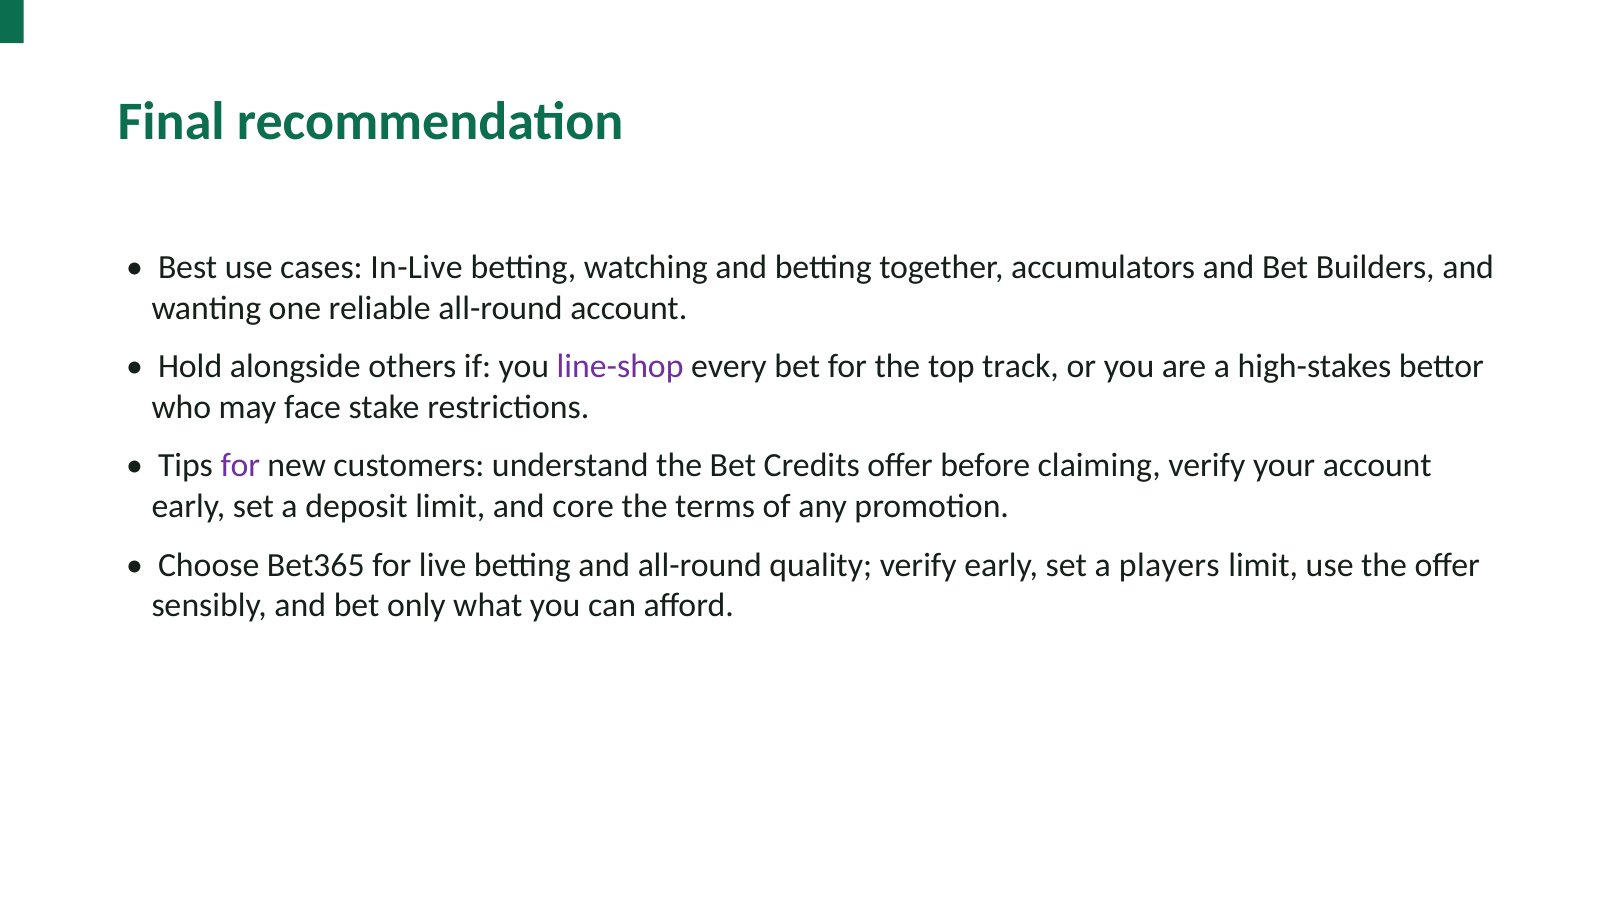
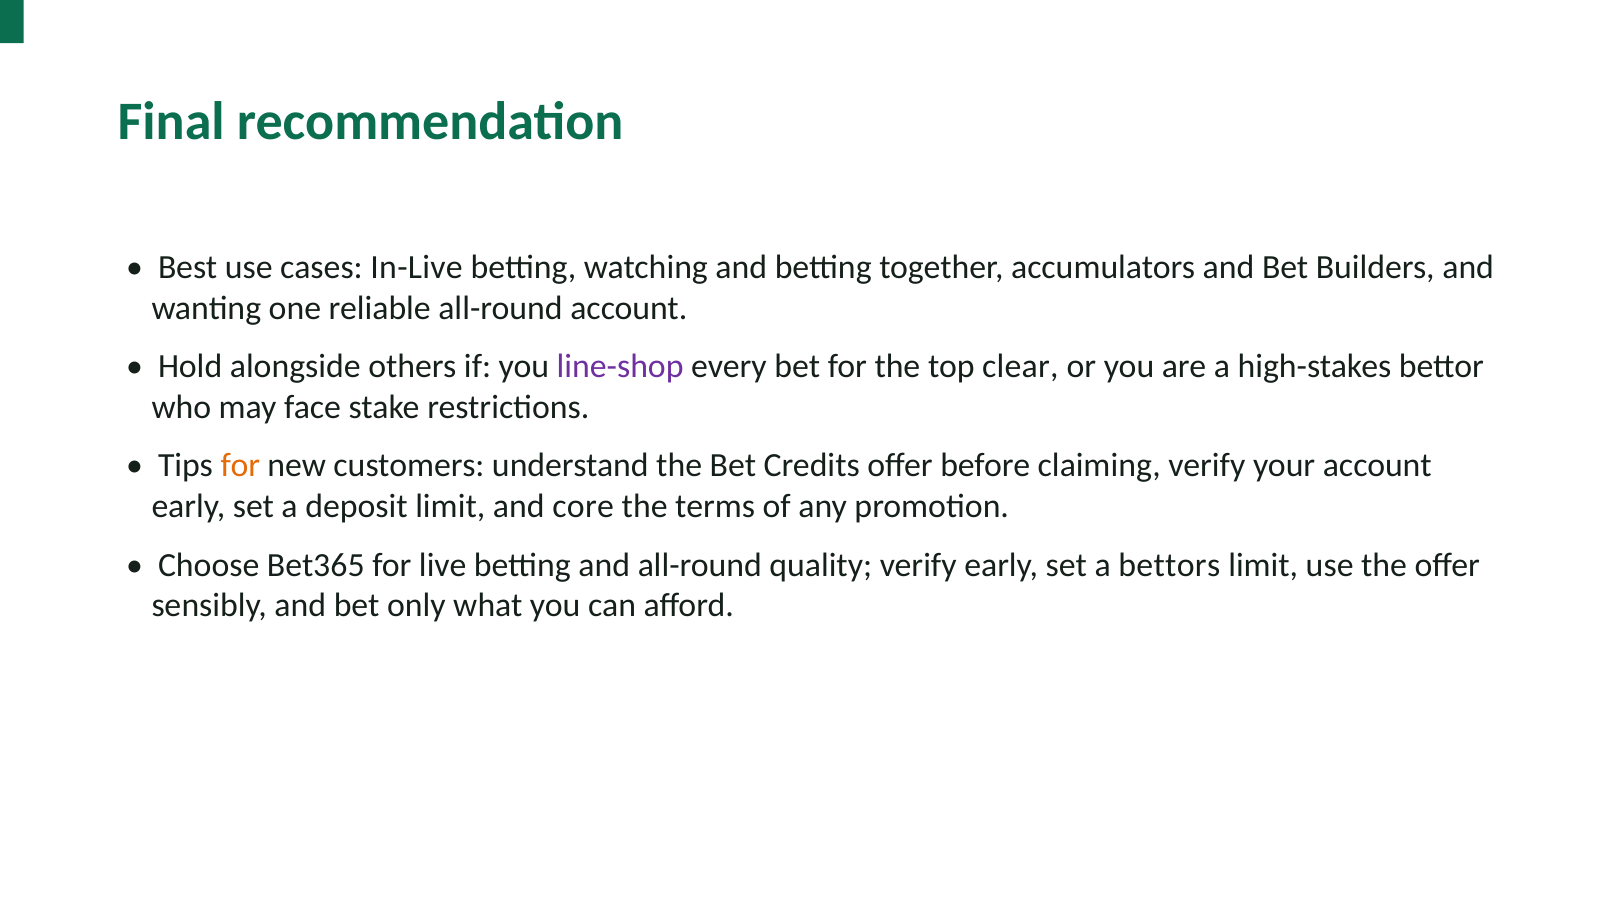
track: track -> clear (1020, 367)
for colour: purple -> orange (240, 466)
players: players -> bettors (1169, 565)
